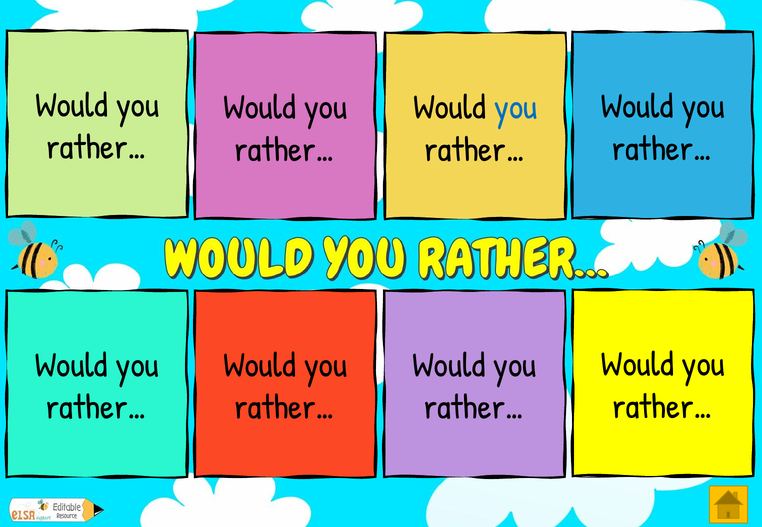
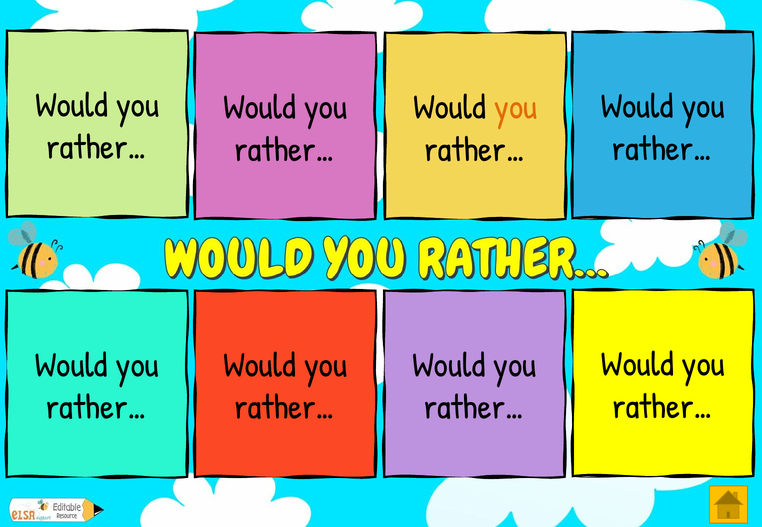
you colour: blue -> orange (516, 107)
